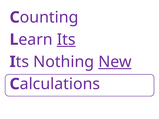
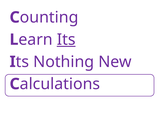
New underline: present -> none (115, 62)
